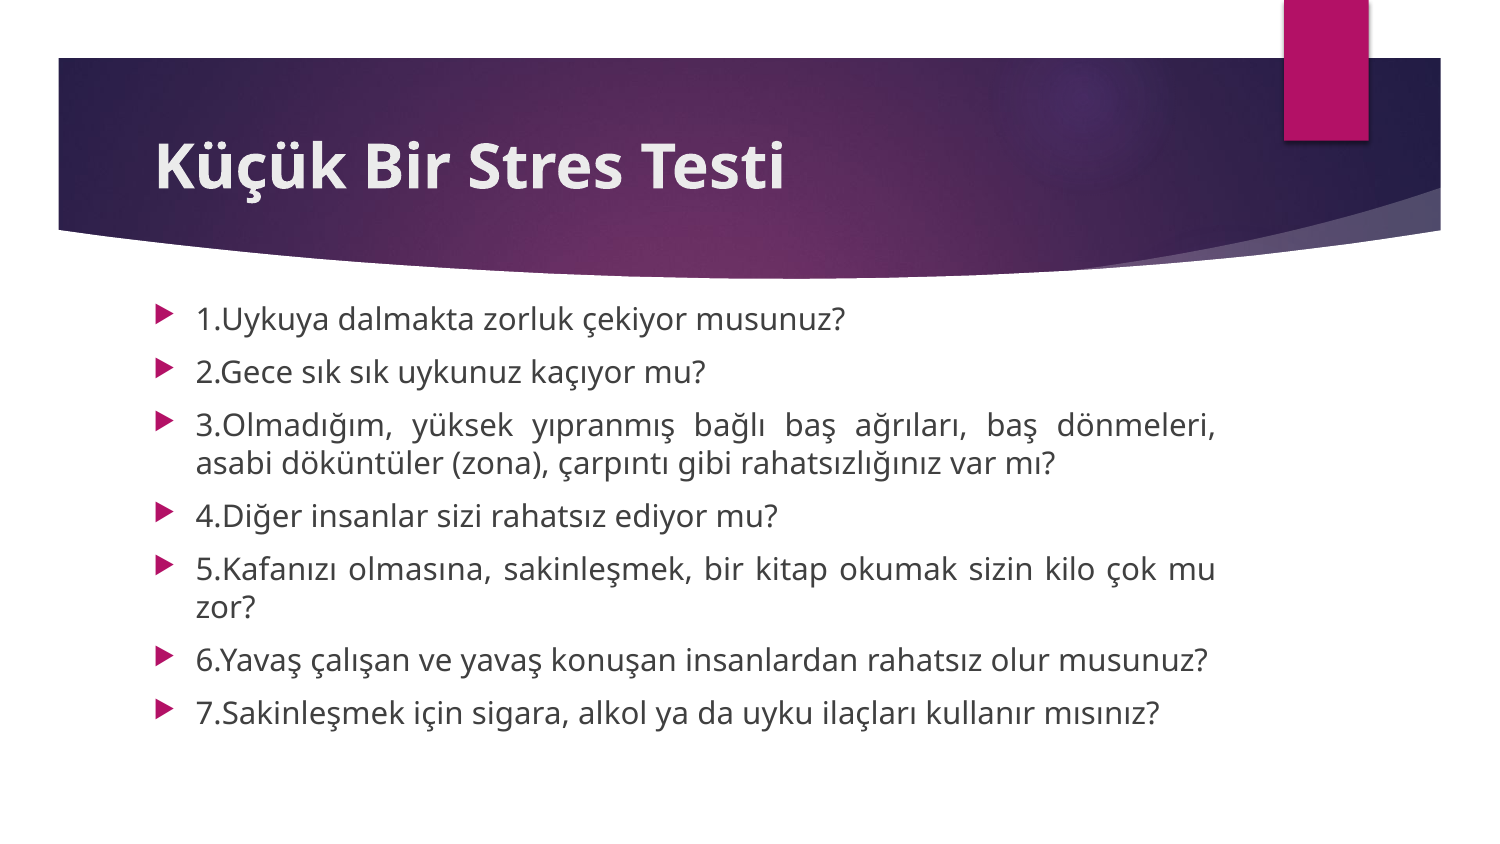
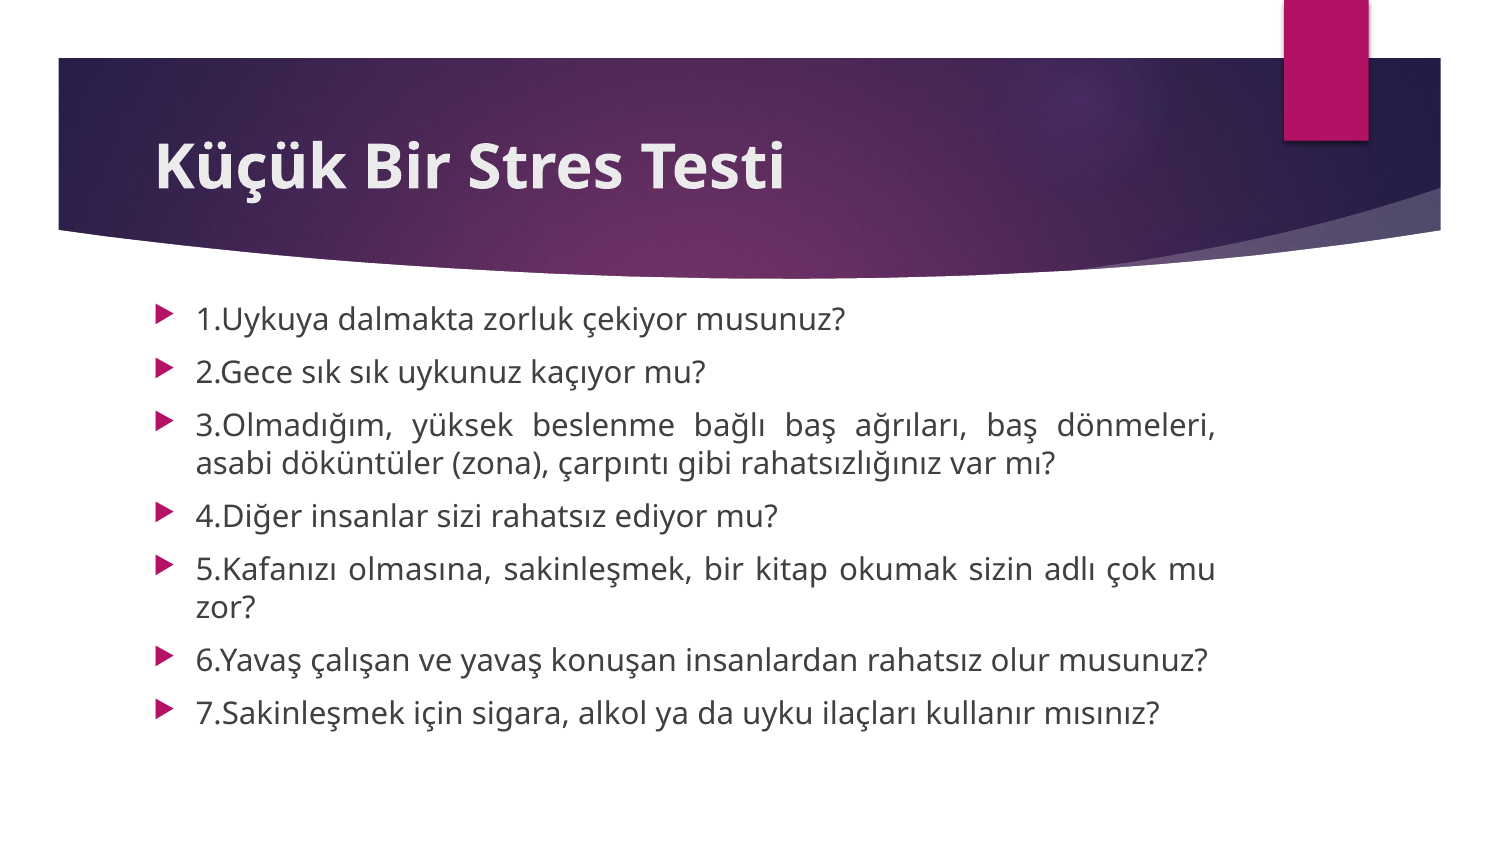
yıpranmış: yıpranmış -> beslenme (604, 426)
kilo: kilo -> adlı (1070, 570)
